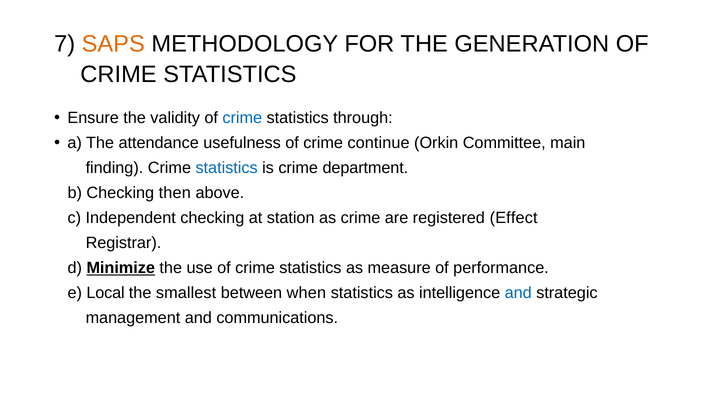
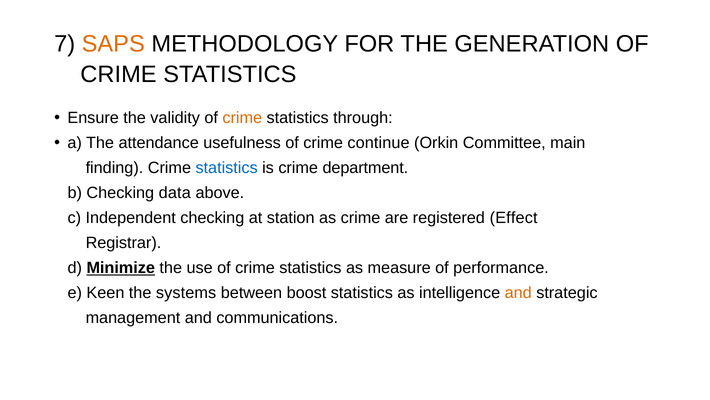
crime colour: blue -> orange (242, 118)
then: then -> data (175, 193)
Local: Local -> Keen (105, 292)
smallest: smallest -> systems (186, 292)
when: when -> boost (306, 292)
and colour: blue -> orange (518, 292)
